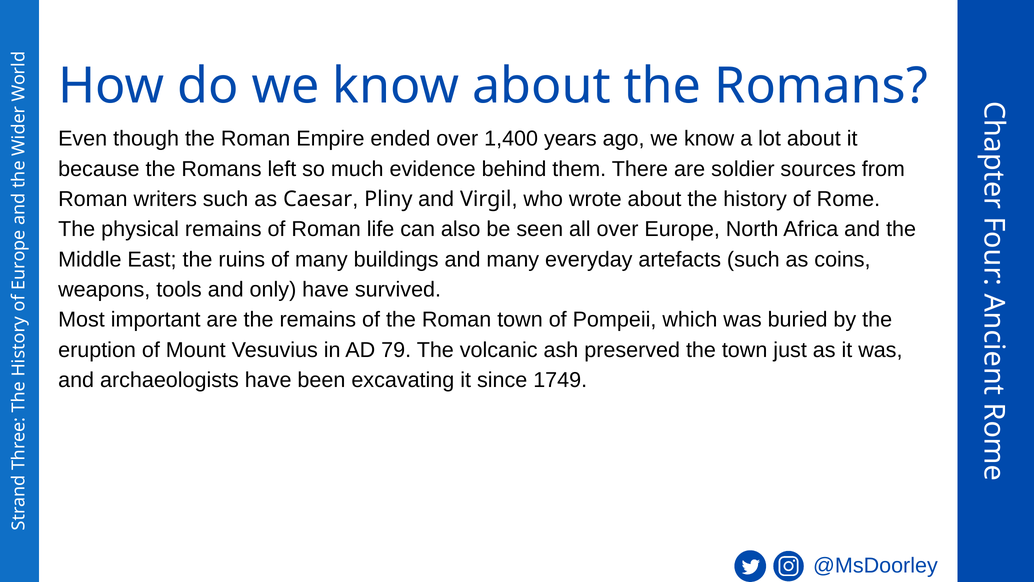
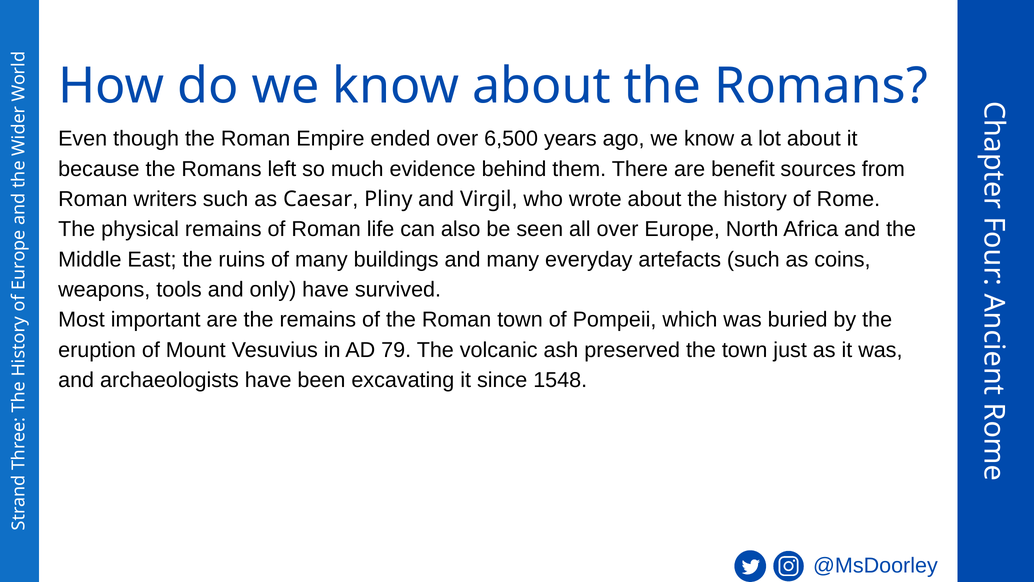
1,400: 1,400 -> 6,500 (511, 139)
soldier: soldier -> benefit (743, 169)
1749: 1749 -> 1548 (560, 380)
